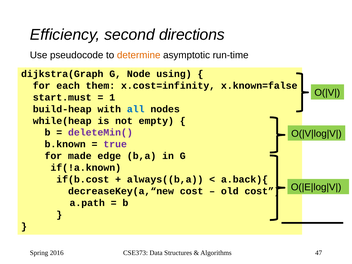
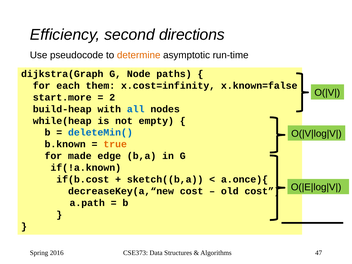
using: using -> paths (174, 74)
start.must: start.must -> start.more (62, 97)
1: 1 -> 2 (112, 97)
deleteMin( colour: purple -> blue (100, 133)
true colour: purple -> orange (115, 144)
always((b,a: always((b,a -> sketch((b,a (165, 179)
a.back){: a.back){ -> a.once){ (245, 179)
